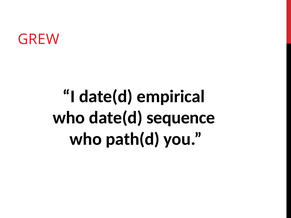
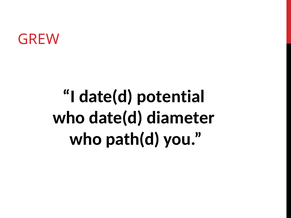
empirical: empirical -> potential (171, 96)
sequence: sequence -> diameter (181, 118)
